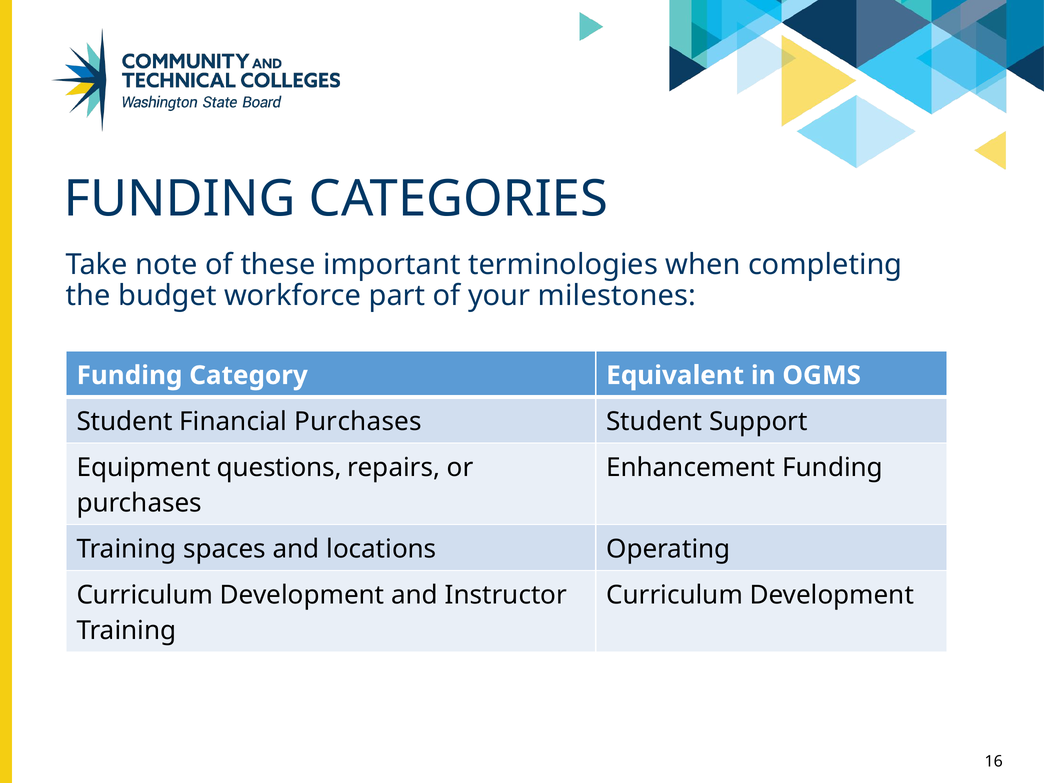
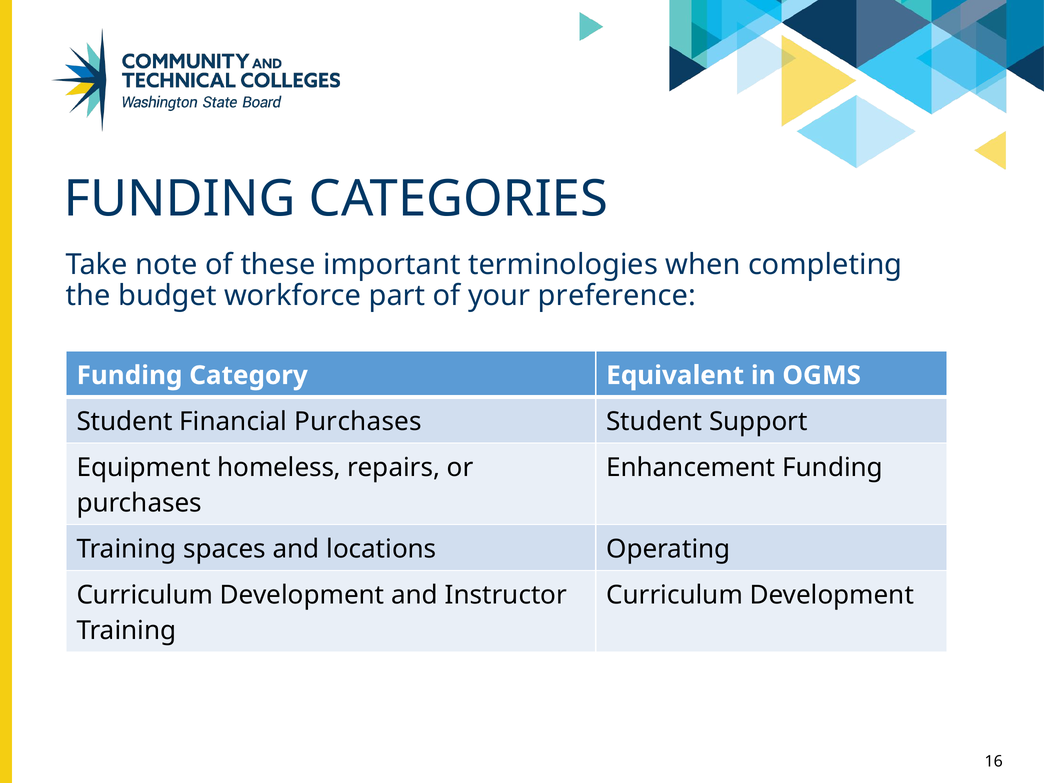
milestones: milestones -> preference (617, 296)
questions: questions -> homeless (279, 467)
